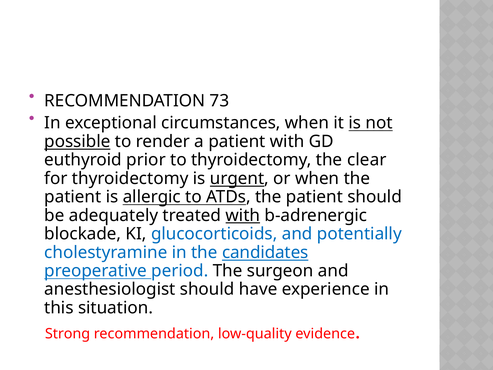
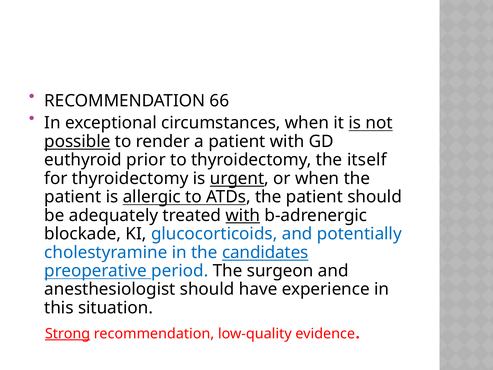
73: 73 -> 66 (219, 101)
clear: clear -> itself (367, 160)
Strong underline: none -> present (68, 333)
